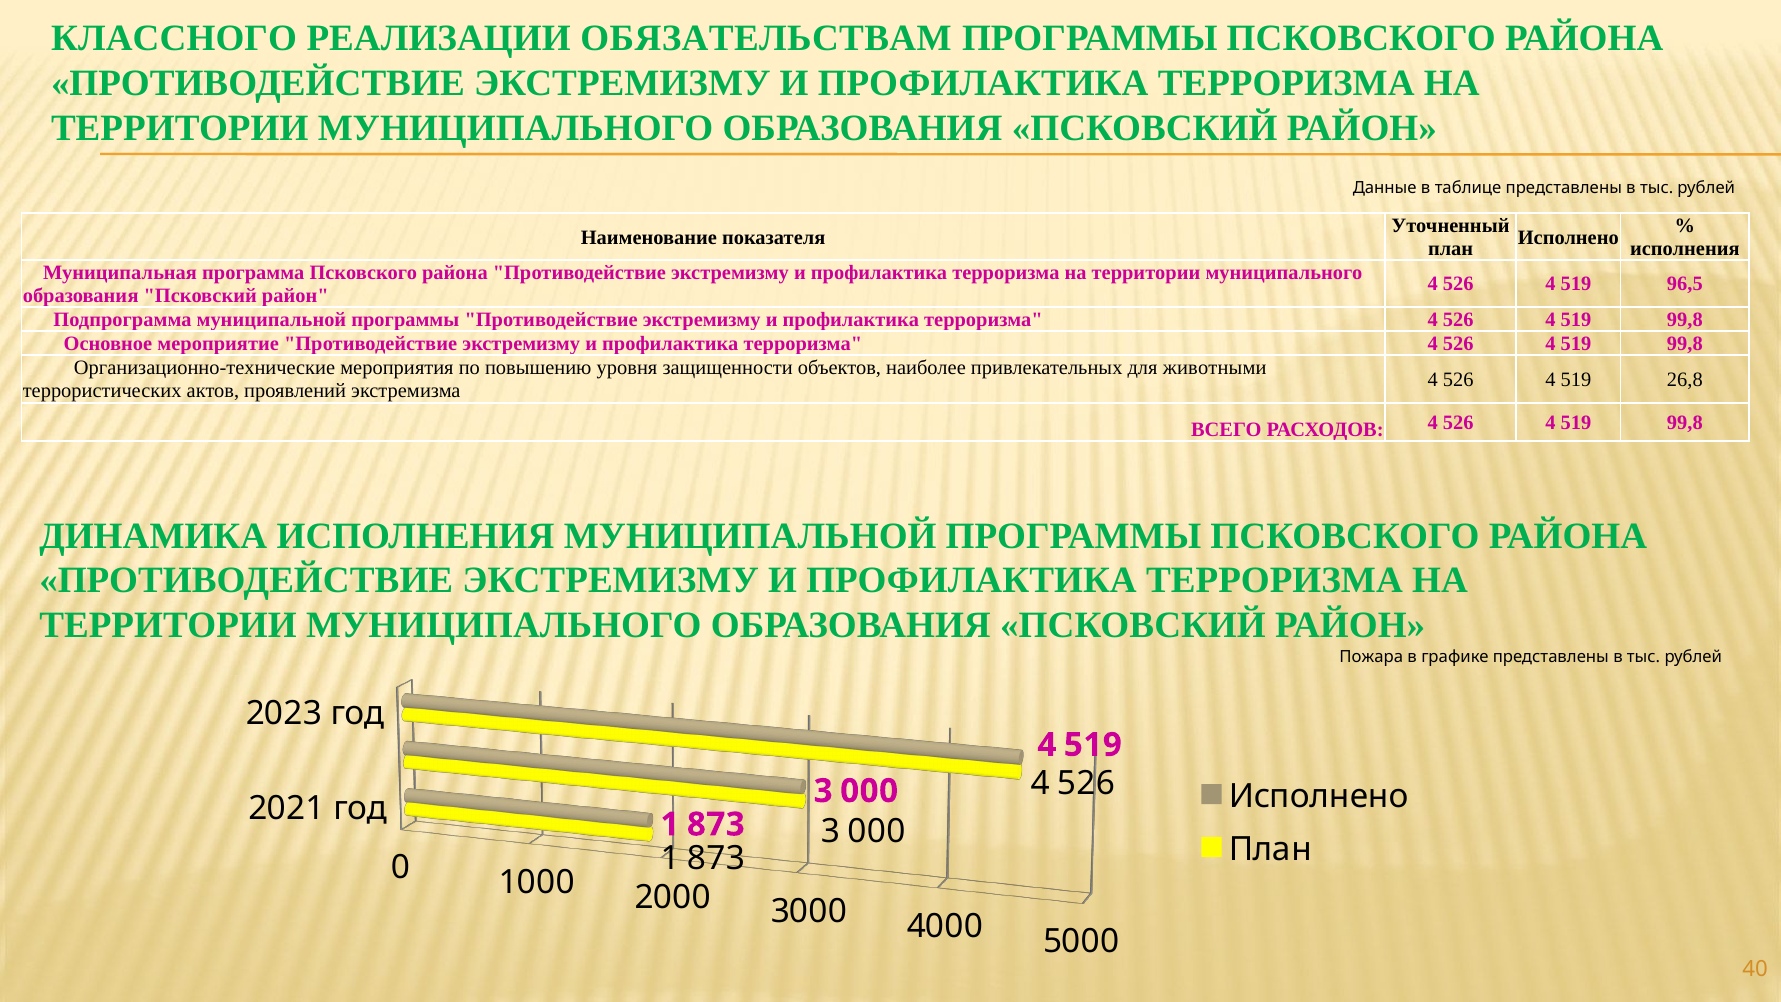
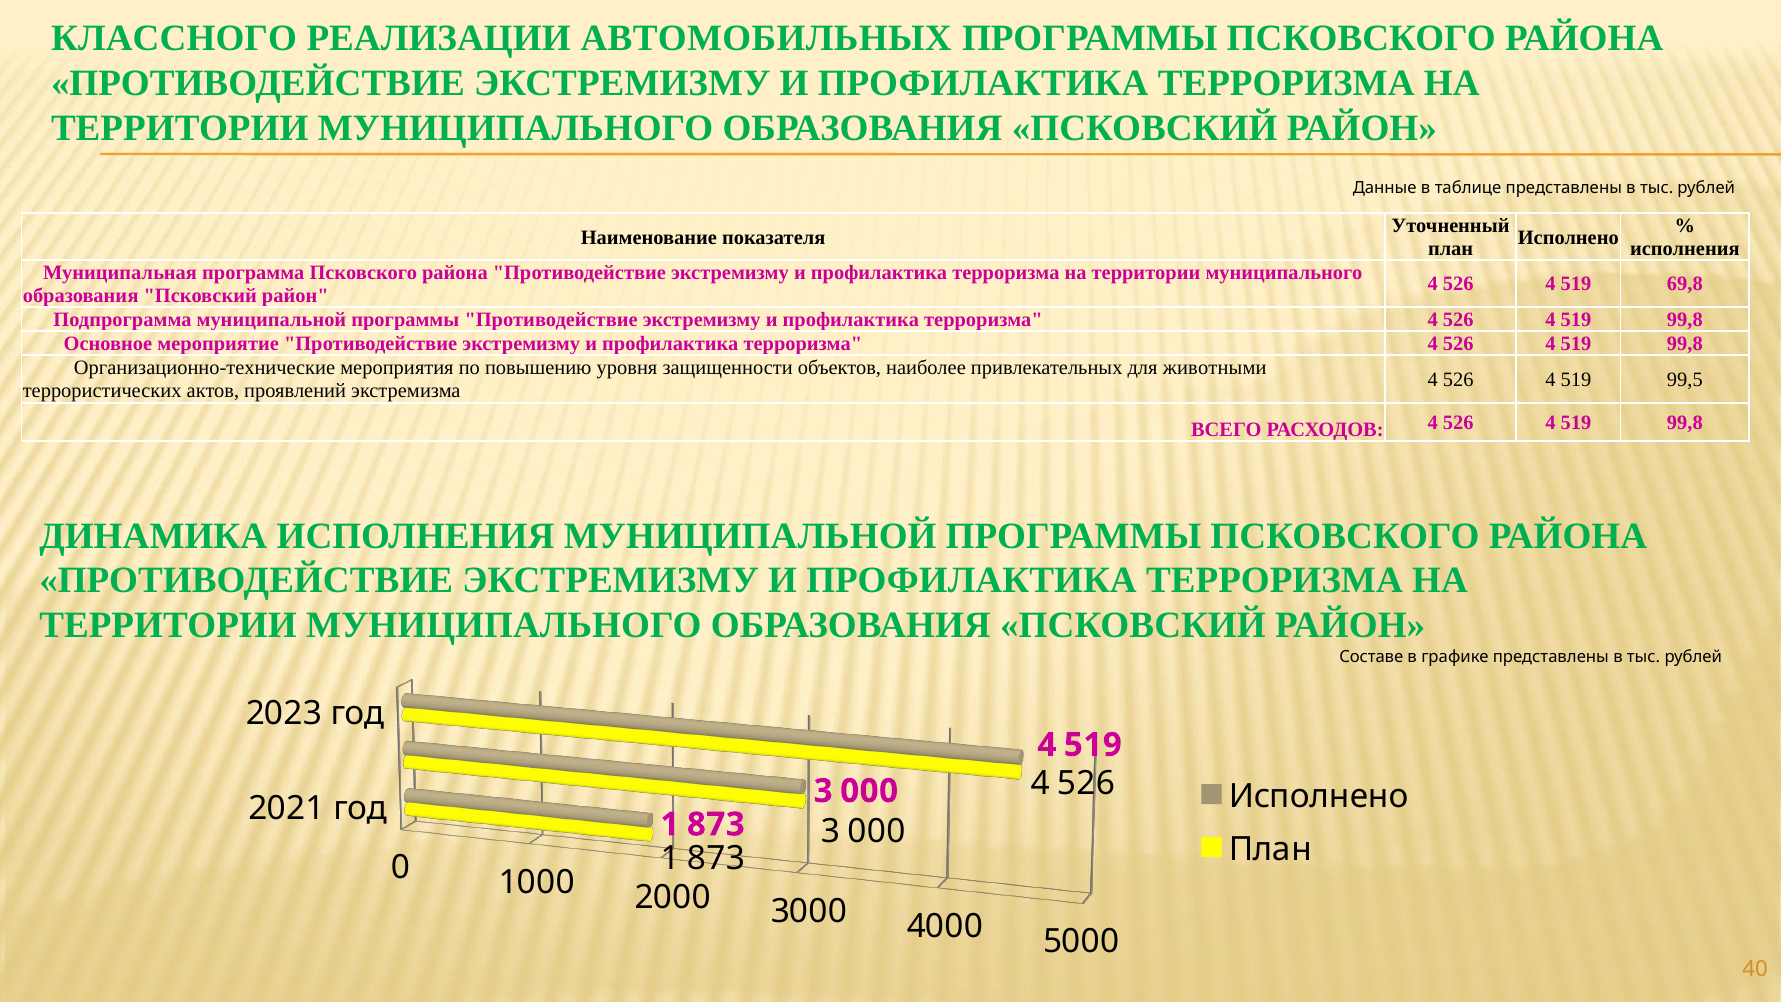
ОБЯЗАТЕЛЬСТВАМ: ОБЯЗАТЕЛЬСТВАМ -> АВТОМОБИЛЬНЫХ (766, 39)
96,5: 96,5 -> 69,8 (1685, 284)
26,8: 26,8 -> 99,5 (1685, 380)
Пожара: Пожара -> Составе (1371, 657)
